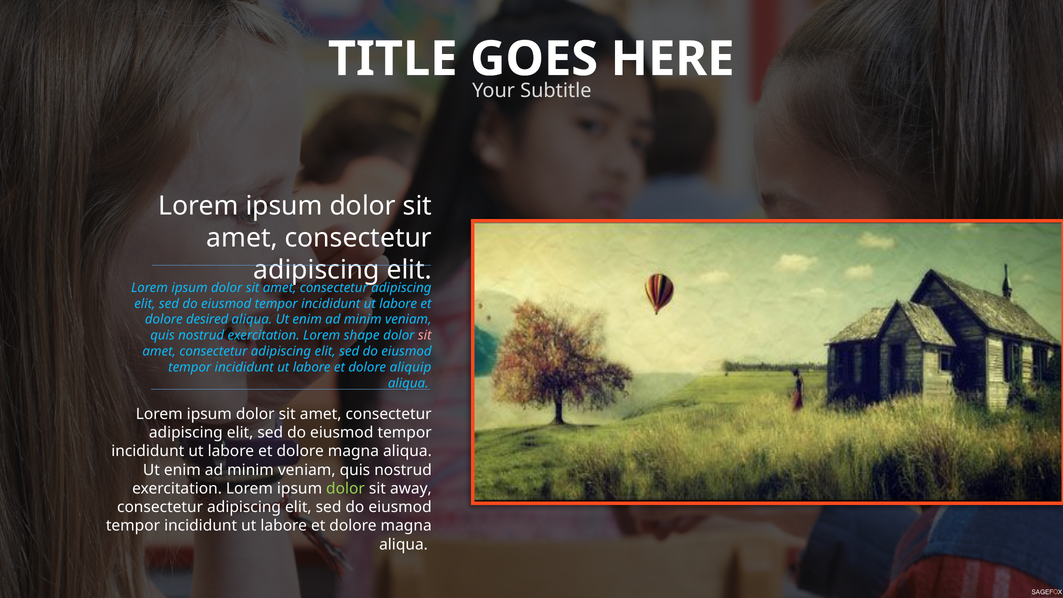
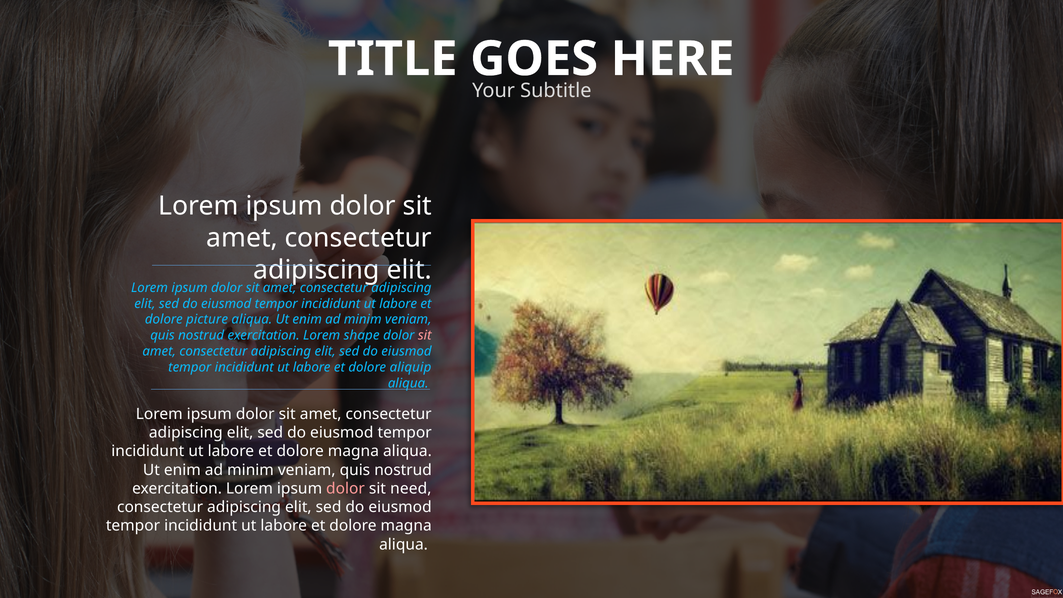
desired: desired -> picture (207, 320)
dolor colour: light green -> pink (345, 489)
away: away -> need (411, 489)
